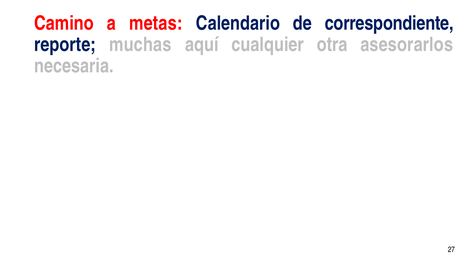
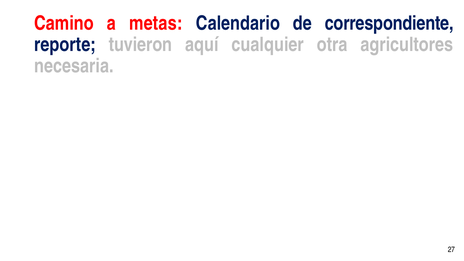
muchas: muchas -> tuvieron (141, 45)
asesorarlos: asesorarlos -> agricultores (407, 45)
